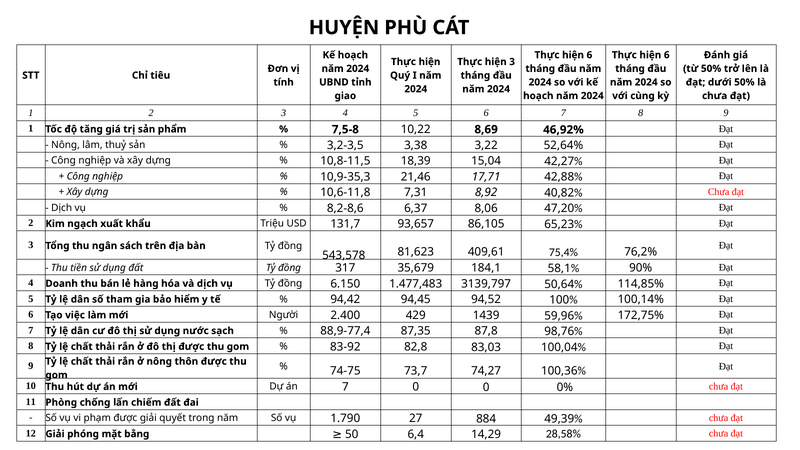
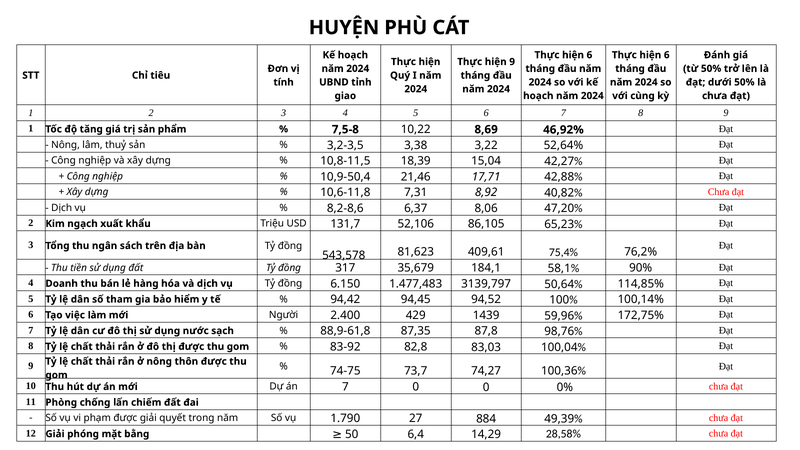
hiện 3: 3 -> 9 (512, 62)
10,9-35,3: 10,9-35,3 -> 10,9-50,4 (345, 177)
93,657: 93,657 -> 52,106 (416, 224)
88,9-77,4: 88,9-77,4 -> 88,9-61,8 (345, 331)
